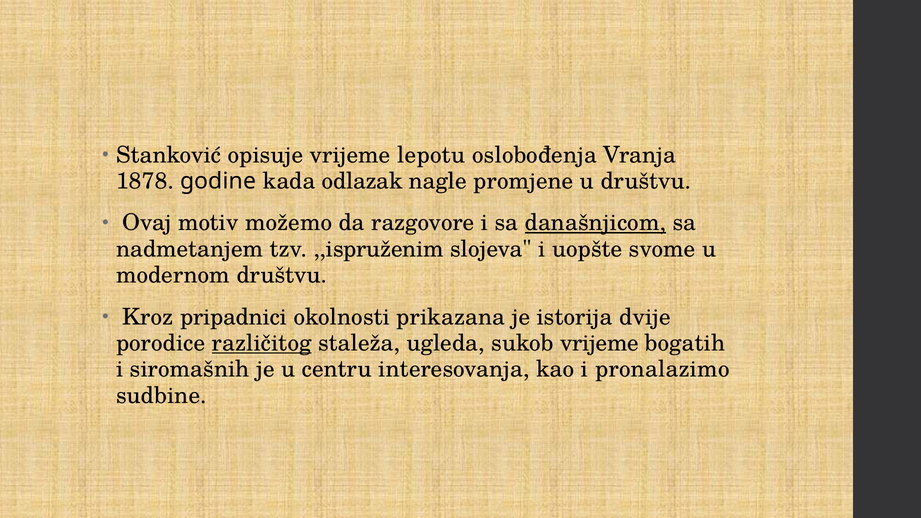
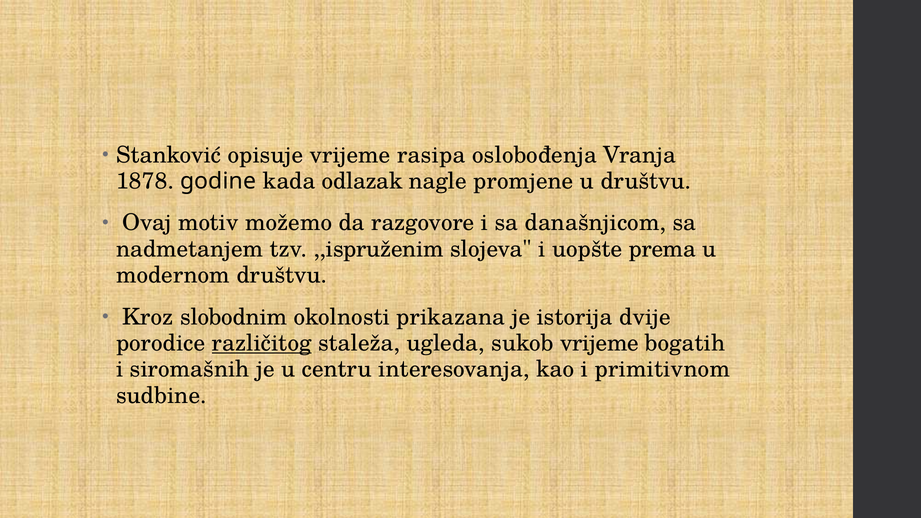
lepotu: lepotu -> rasipa (431, 155)
današnjicom underline: present -> none (595, 223)
svome: svome -> prema (662, 249)
pripadnici: pripadnici -> slobodnim (234, 317)
pronalazimo: pronalazimo -> primitivnom (662, 369)
